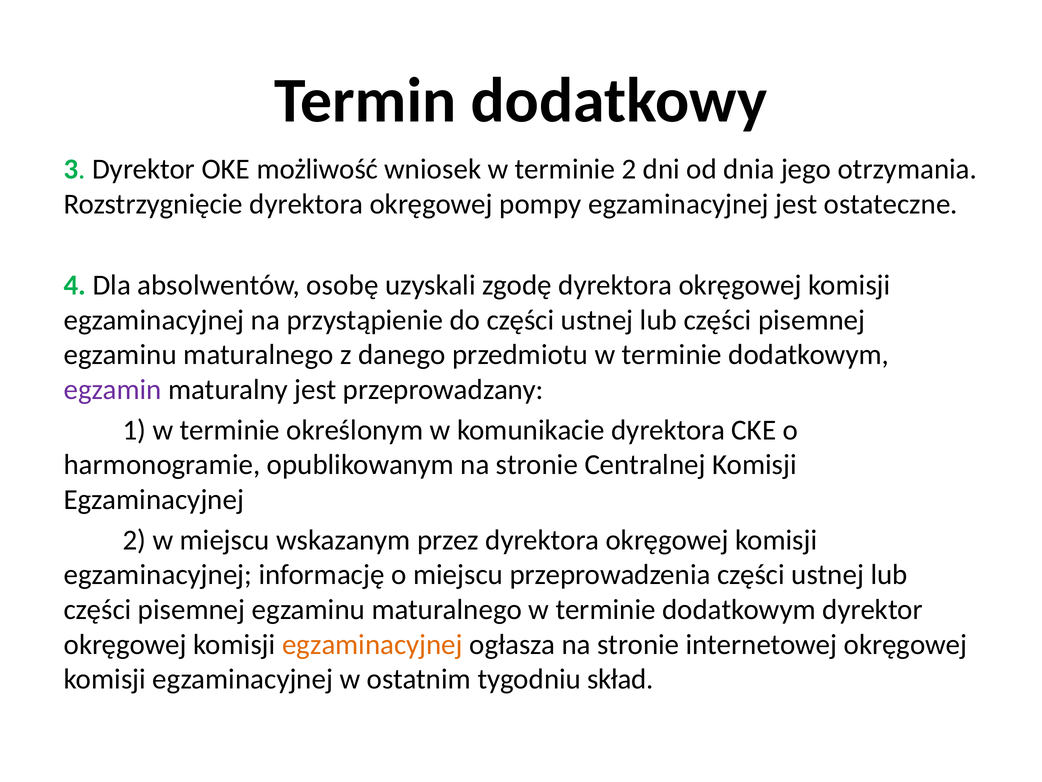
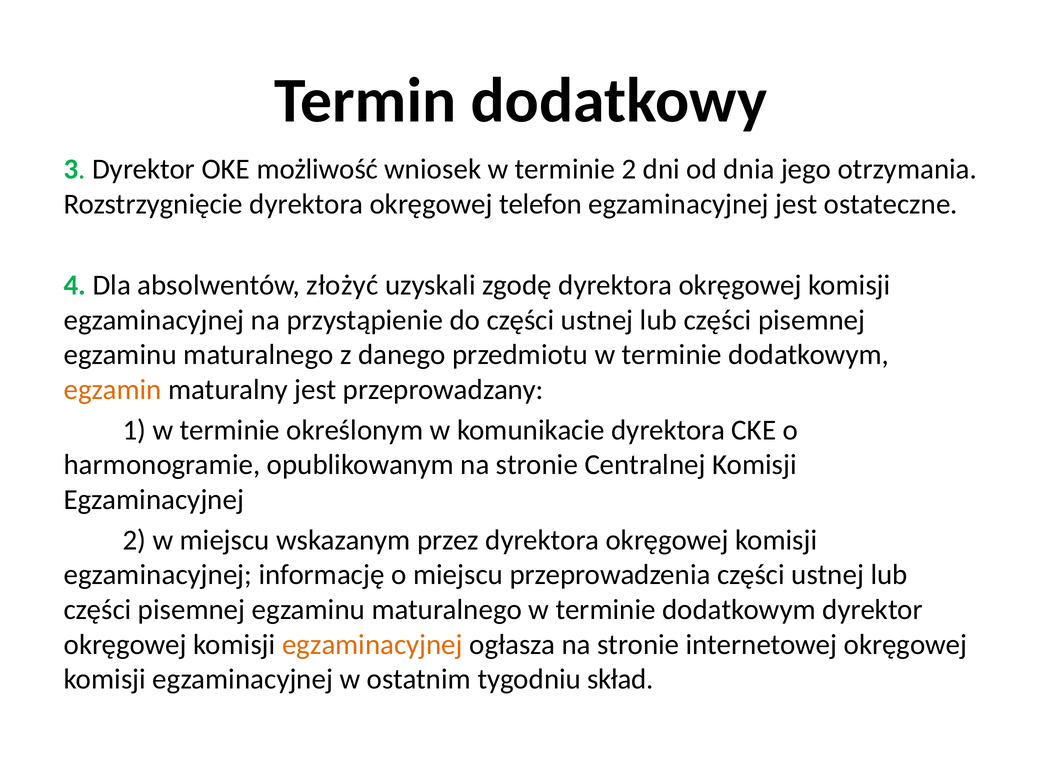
pompy: pompy -> telefon (541, 204)
osobę: osobę -> złożyć (342, 285)
egzamin colour: purple -> orange (113, 389)
